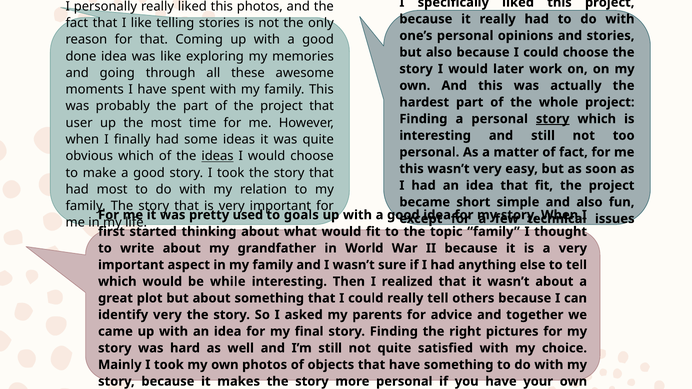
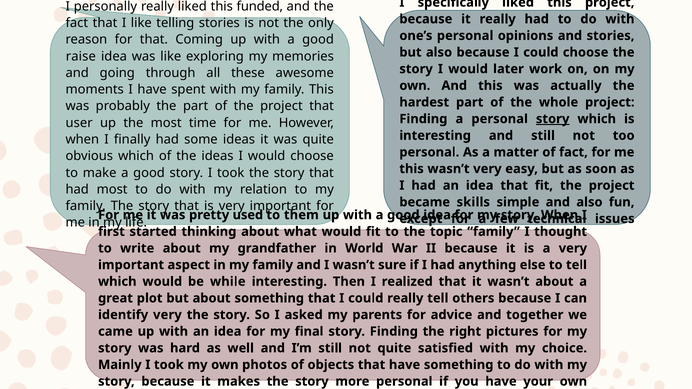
this photos: photos -> funded (260, 6)
done: done -> raise (81, 56)
ideas underline: present -> none (217, 156)
short: short -> skills (473, 202)
goals: goals -> them (301, 215)
